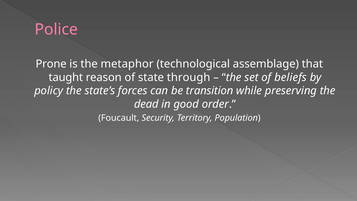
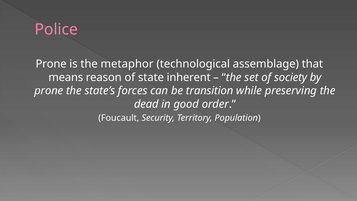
taught: taught -> means (66, 77)
through: through -> inherent (189, 77)
beliefs: beliefs -> society (291, 77)
policy: policy -> prone (49, 91)
